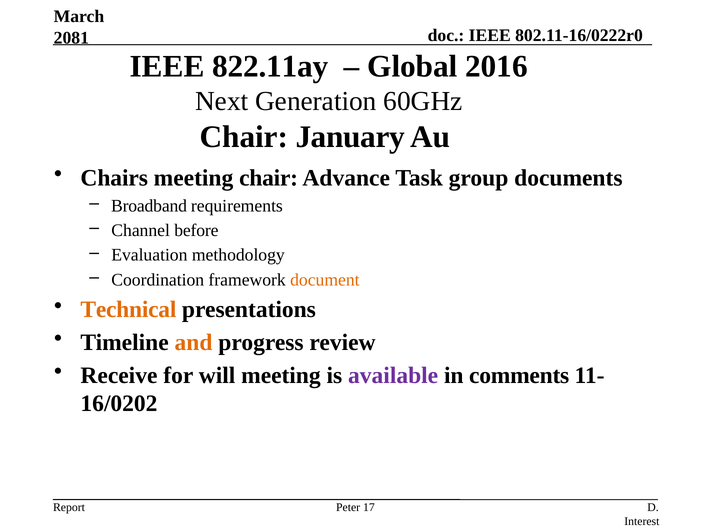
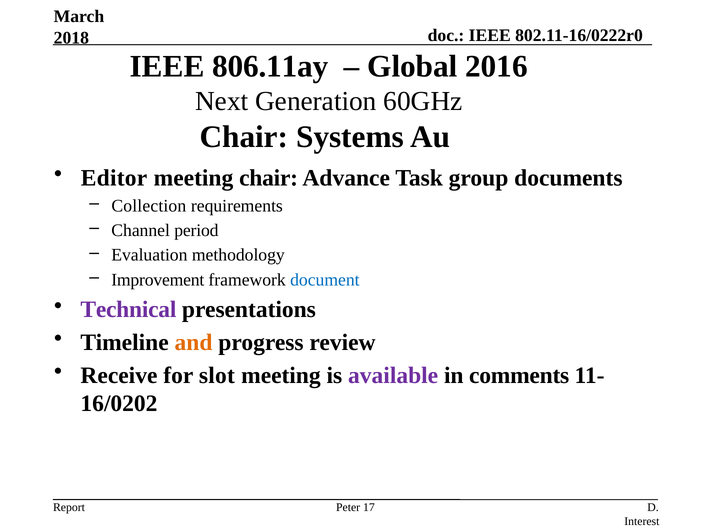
2081: 2081 -> 2018 (71, 38)
822.11ay: 822.11ay -> 806.11ay (270, 66)
January: January -> Systems (350, 137)
Chairs: Chairs -> Editor (114, 178)
Broadband: Broadband -> Collection (149, 206)
before: before -> period (196, 230)
Coordination: Coordination -> Improvement (158, 280)
document colour: orange -> blue (325, 280)
Technical colour: orange -> purple (128, 309)
will: will -> slot (217, 375)
